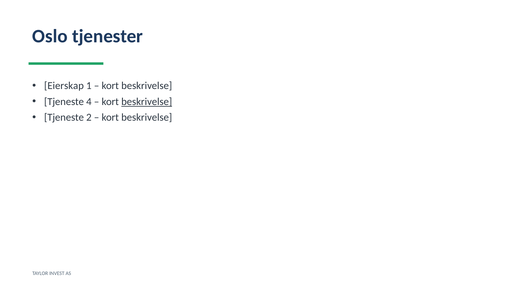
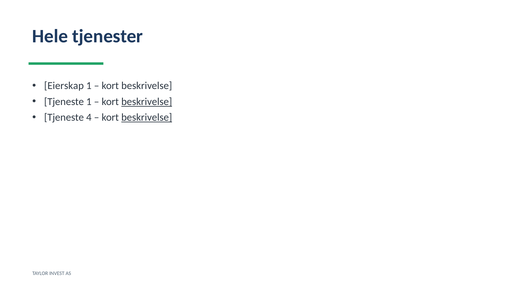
Oslo: Oslo -> Hele (50, 36)
Tjeneste 4: 4 -> 1 (89, 102)
2: 2 -> 4 (89, 118)
beskrivelse underline: none -> present (147, 118)
